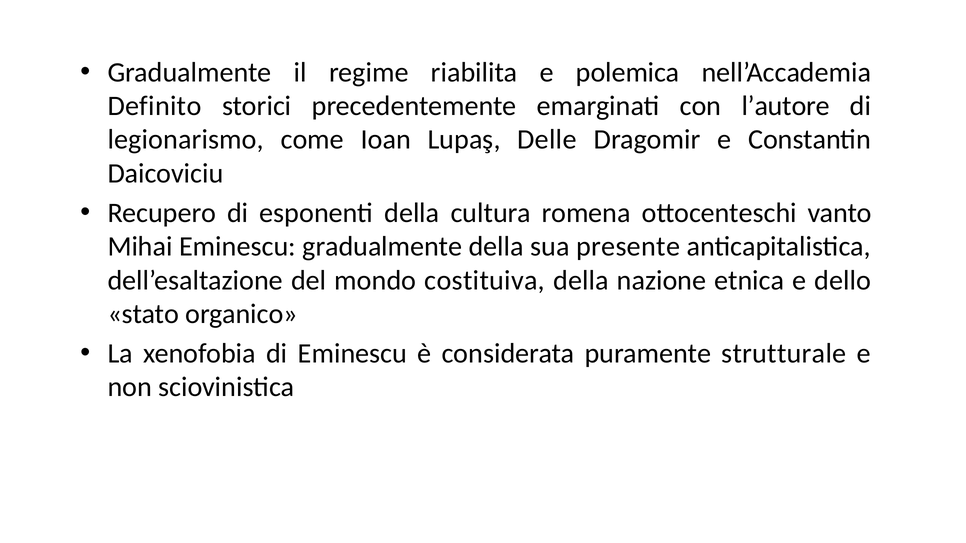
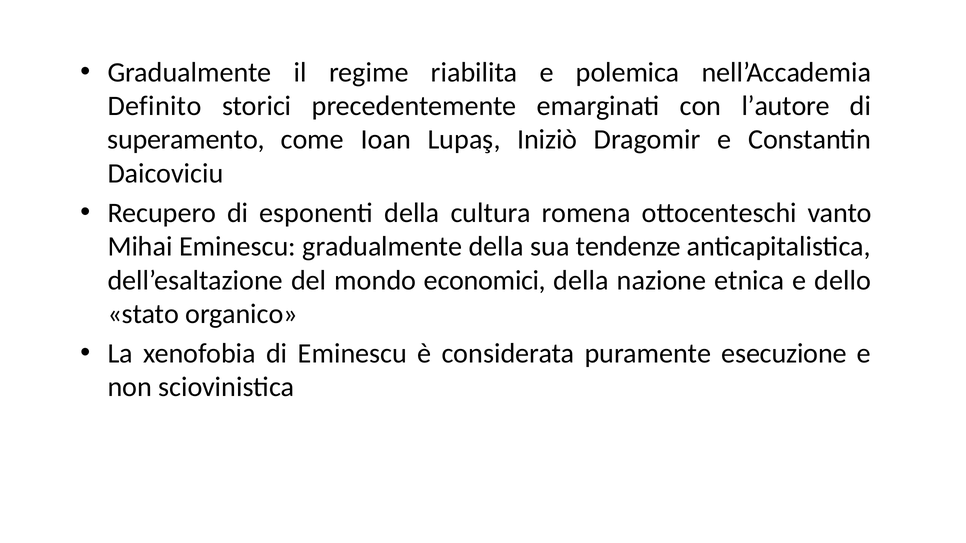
legionarismo: legionarismo -> superamento (186, 140)
Delle: Delle -> Iniziò (547, 140)
presente: presente -> tendenze (628, 247)
costituiva: costituiva -> economici (485, 280)
strutturale: strutturale -> esecuzione (784, 354)
